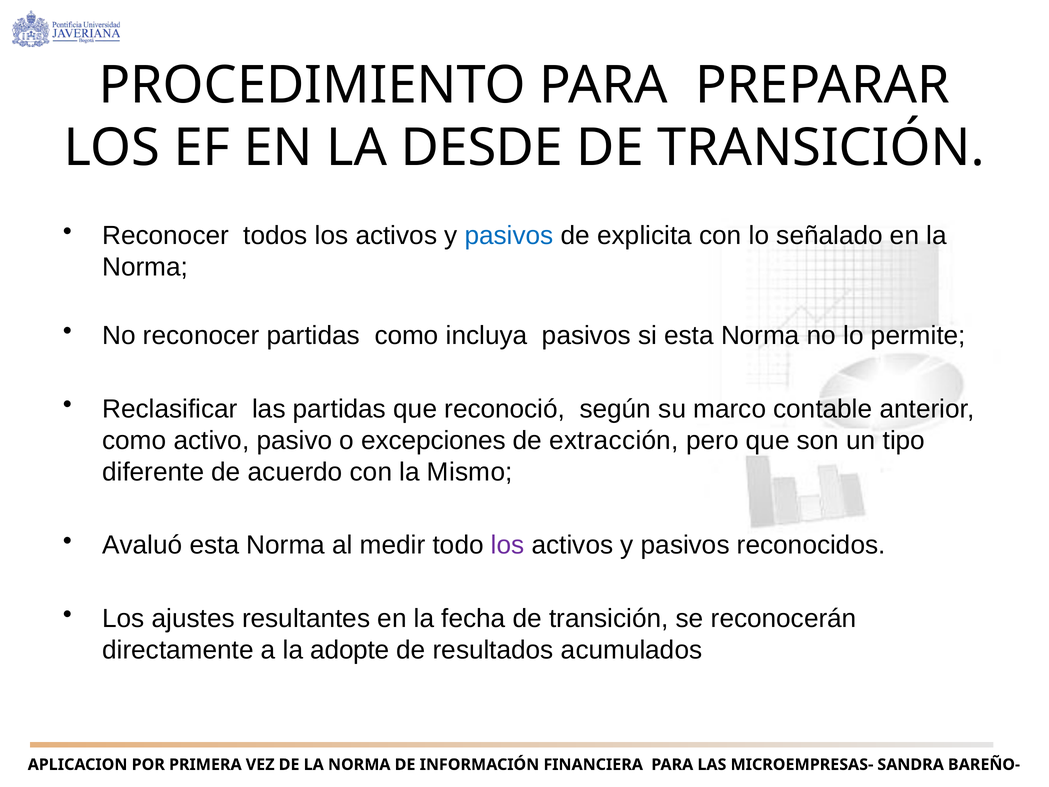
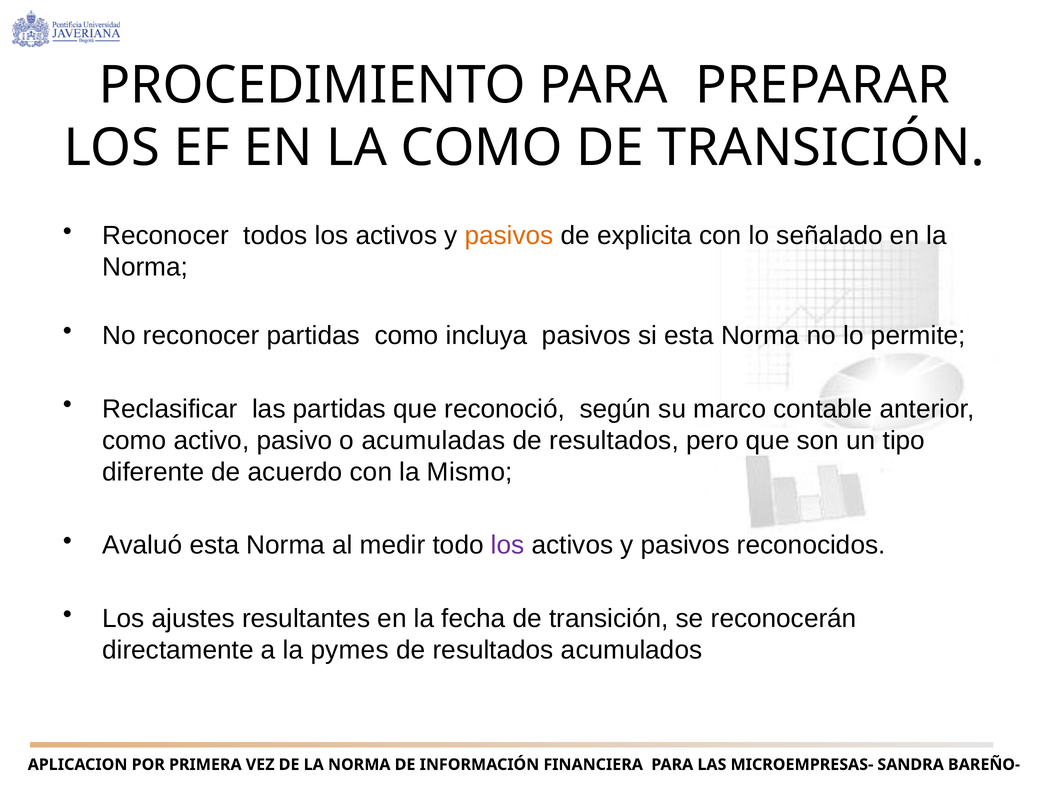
LA DESDE: DESDE -> COMO (482, 148)
pasivos colour: blue -> orange (509, 236)
excepciones: excepciones -> acumuladas (433, 440)
extracción: extracción -> resultados (614, 440)
adopte: adopte -> pymes (350, 650)
